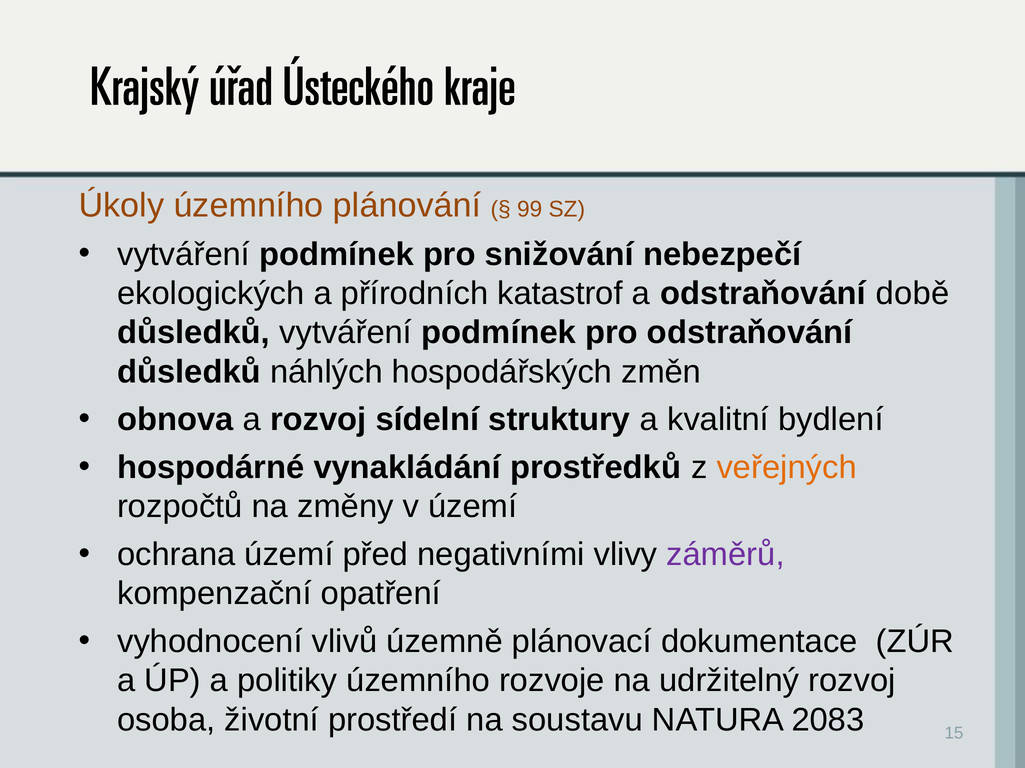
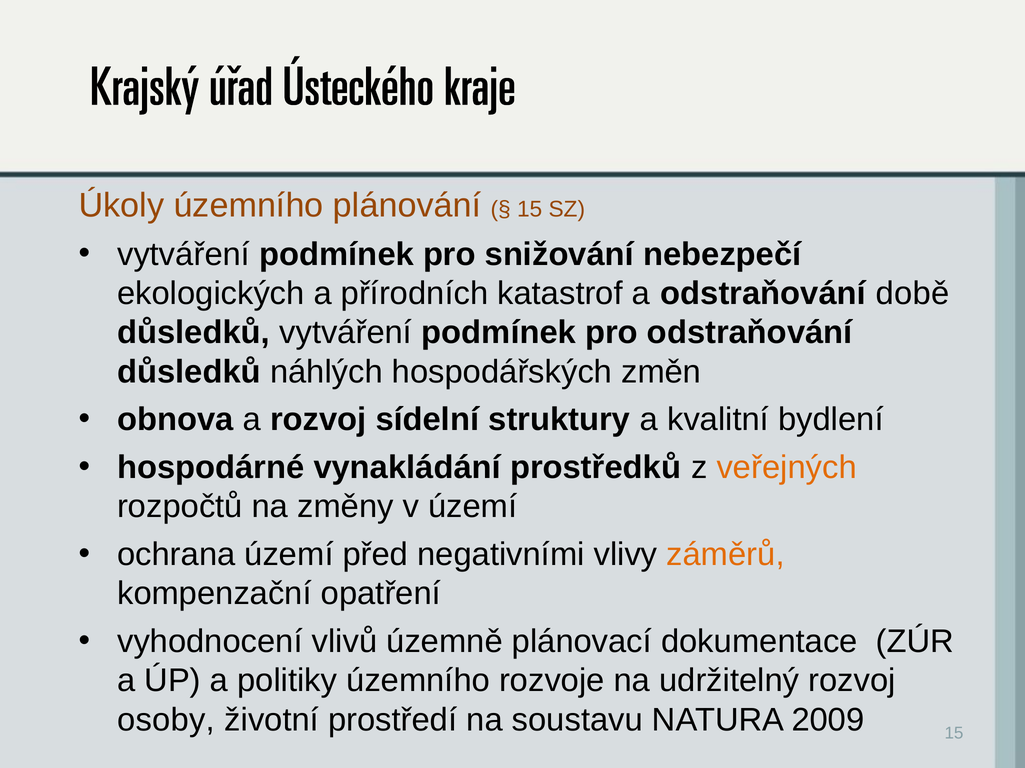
99: 99 -> 15 (530, 210)
záměrů colour: purple -> orange (726, 555)
osoba: osoba -> osoby (166, 721)
2083: 2083 -> 2009 (828, 721)
